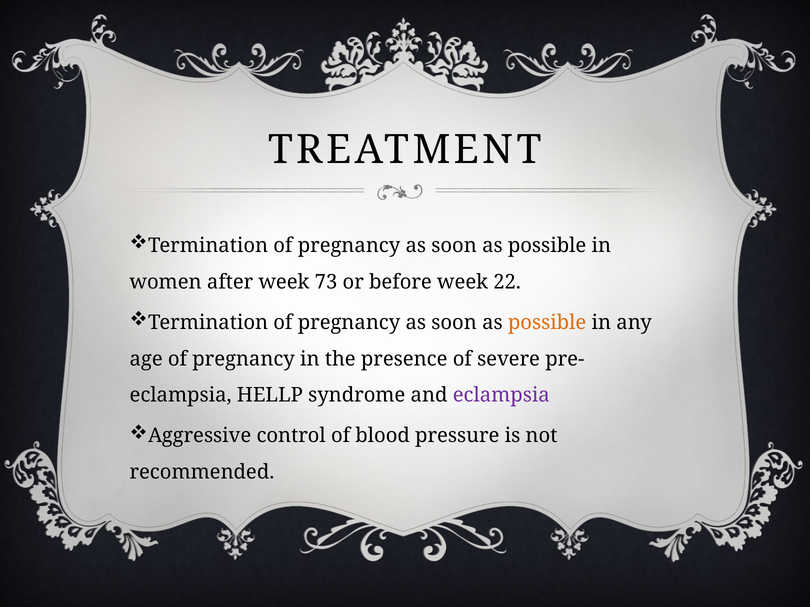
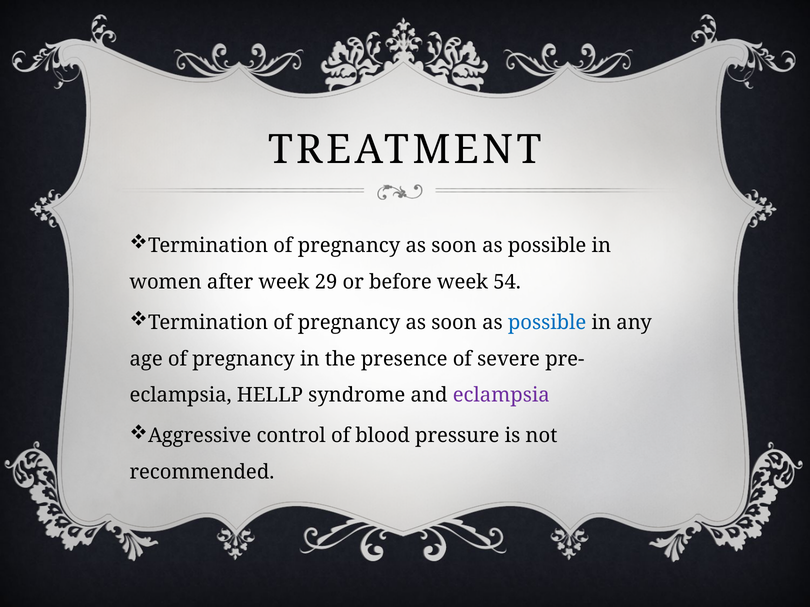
73: 73 -> 29 (326, 282)
22: 22 -> 54 (507, 282)
possible colour: orange -> blue (547, 323)
